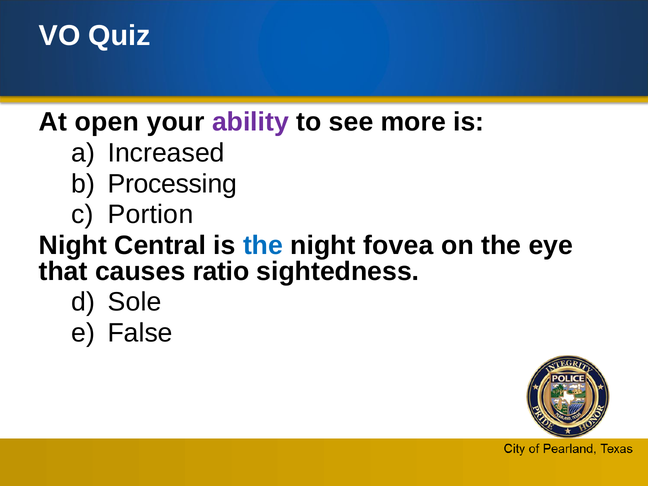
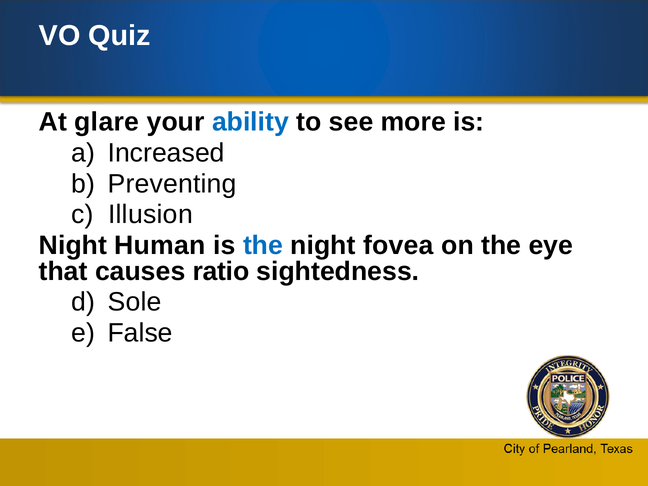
open: open -> glare (107, 122)
ability colour: purple -> blue (250, 122)
Processing: Processing -> Preventing (172, 184)
Portion: Portion -> Illusion (150, 215)
Central: Central -> Human (160, 246)
